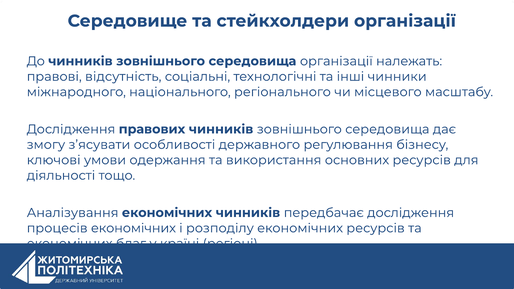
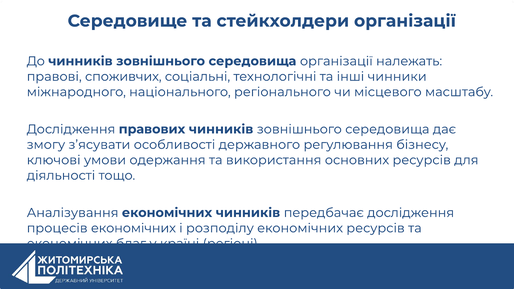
відсутність: відсутність -> споживчих (123, 77)
